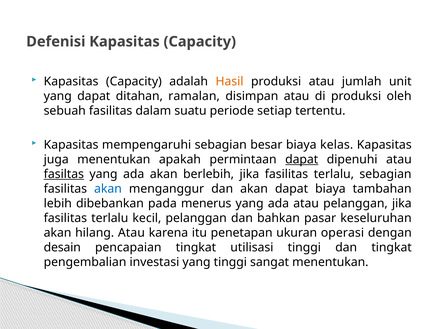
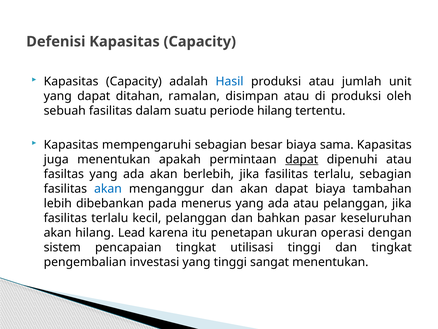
Hasil colour: orange -> blue (230, 81)
periode setiap: setiap -> hilang (275, 111)
kelas: kelas -> sama (337, 145)
fasiltas underline: present -> none (64, 174)
hilang Atau: Atau -> Lead (132, 232)
desain: desain -> sistem (62, 247)
